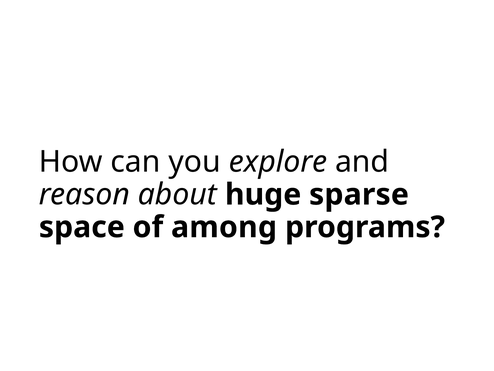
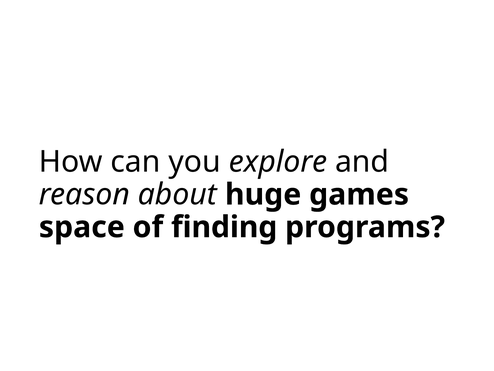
sparse: sparse -> games (359, 194)
among: among -> finding (224, 227)
